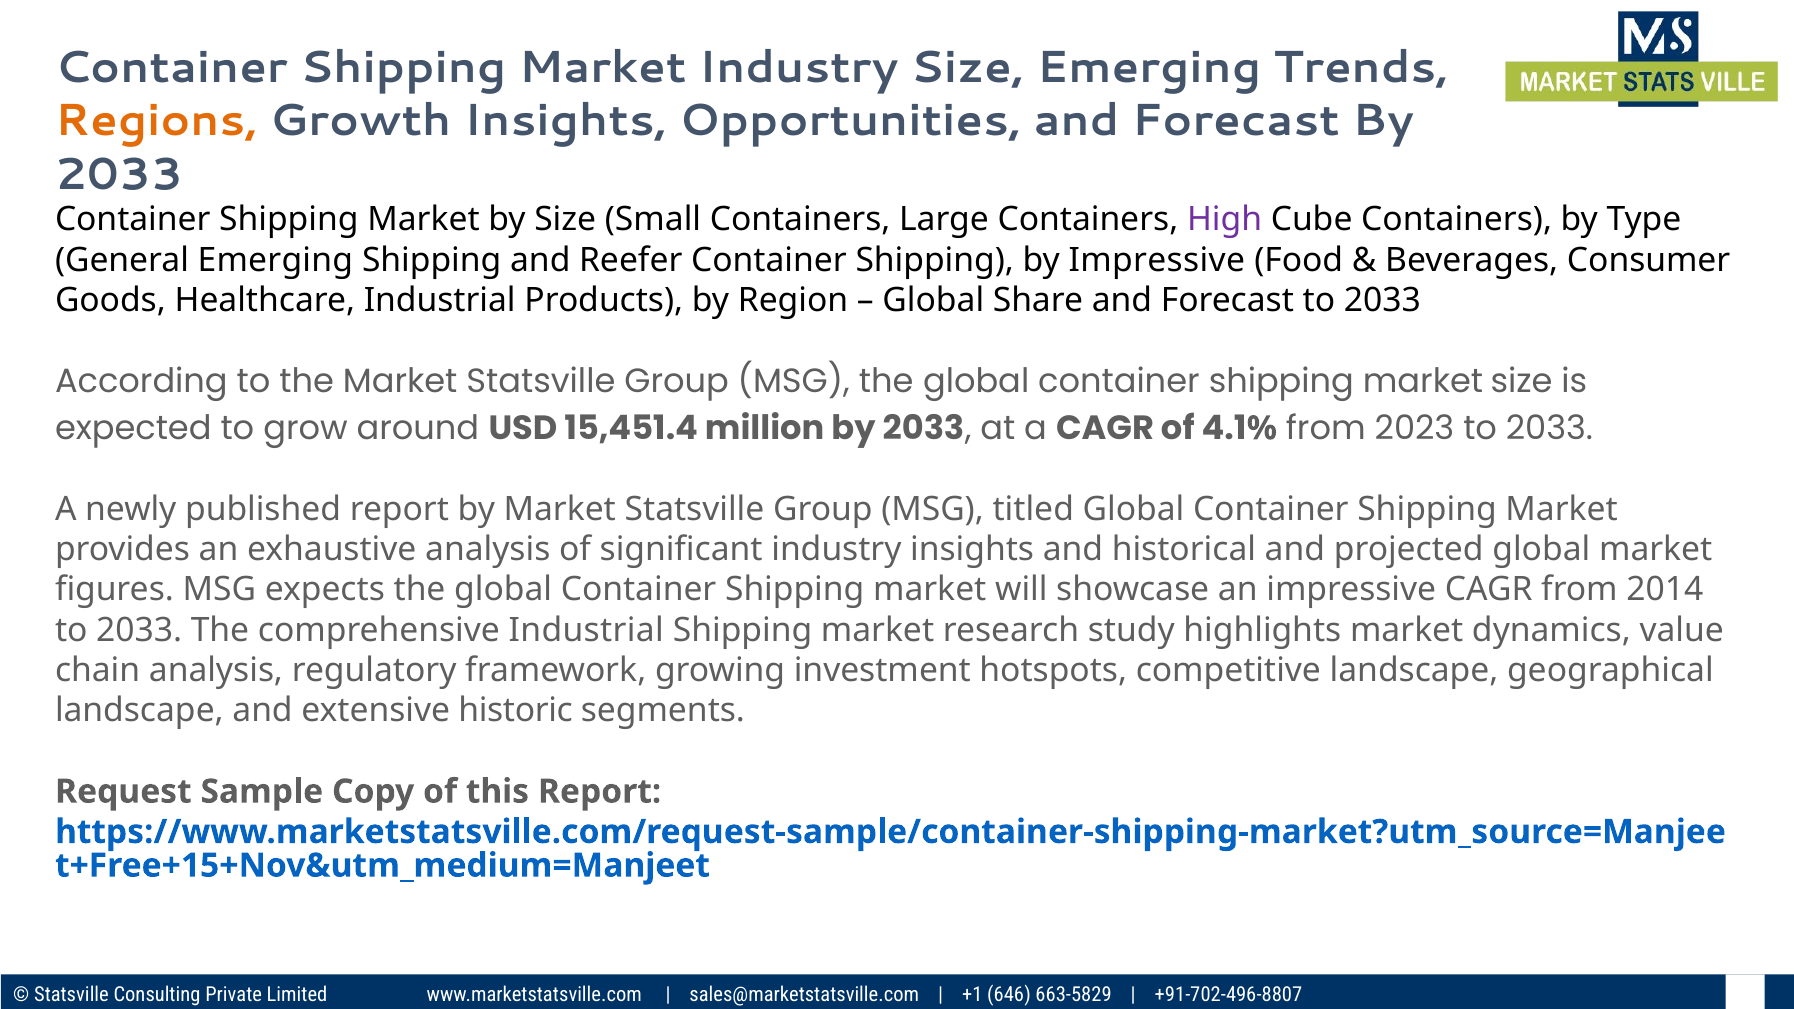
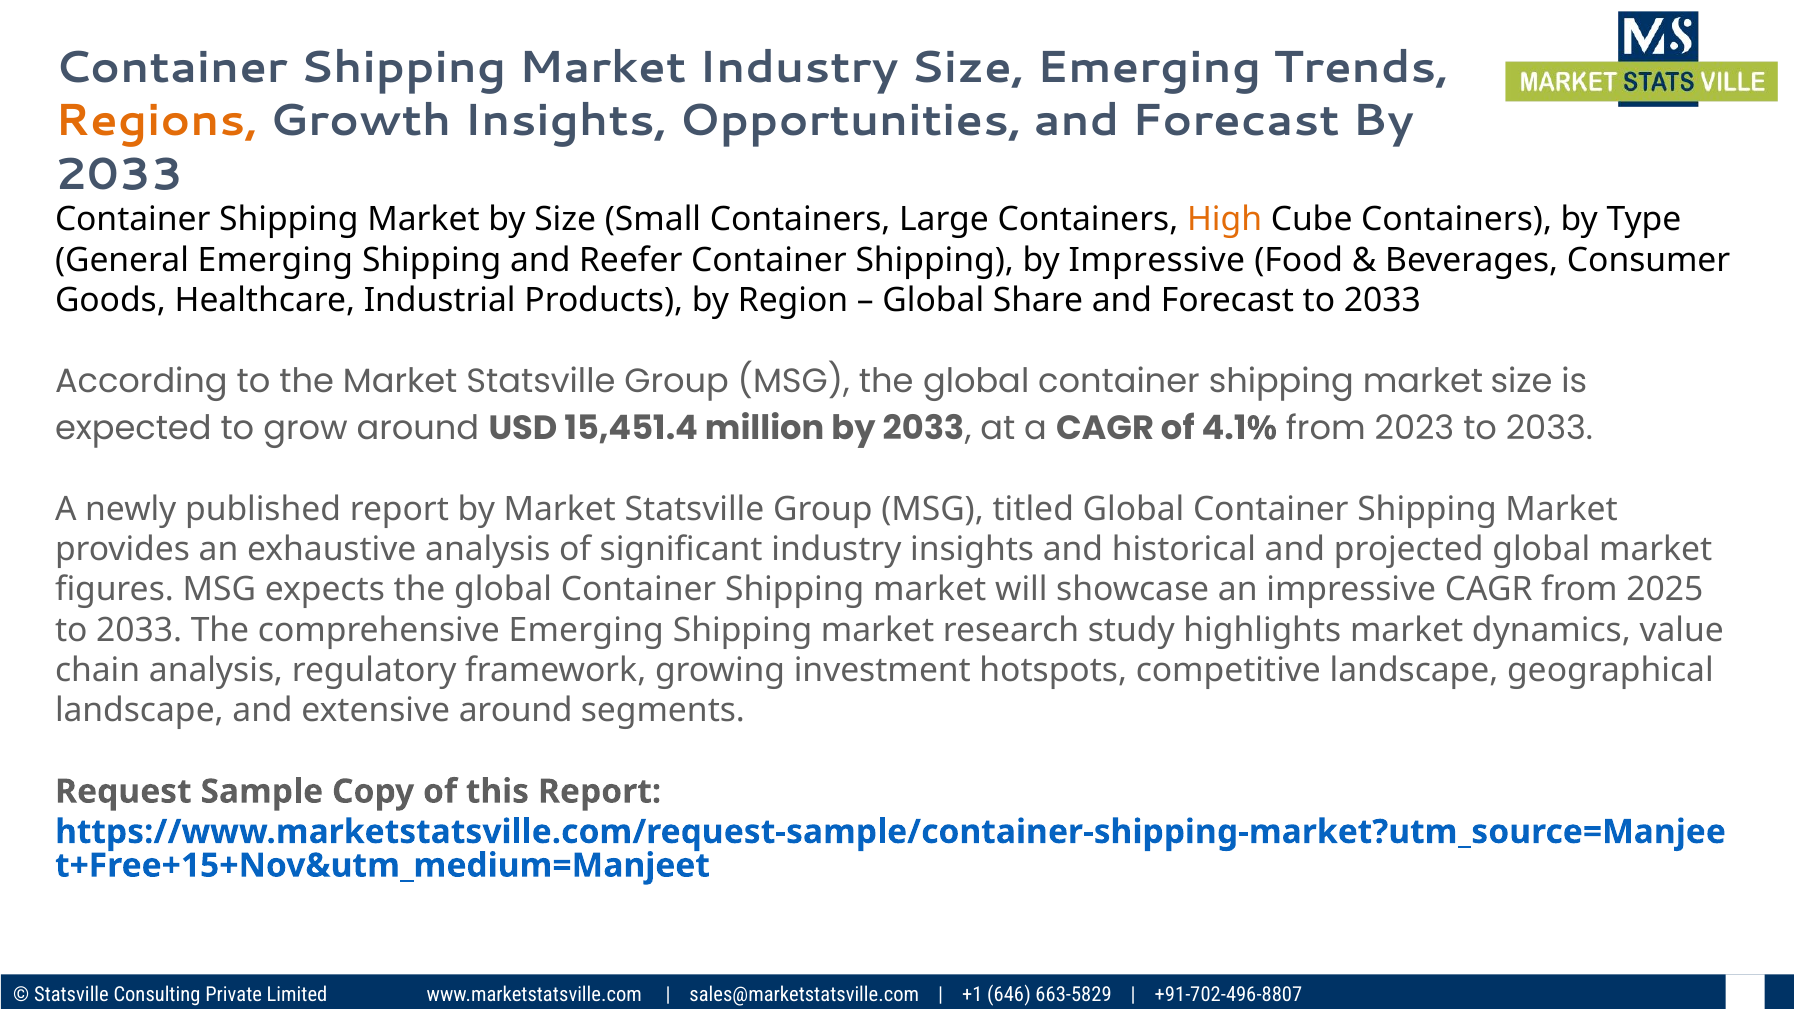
High colour: purple -> orange (1225, 220)
2014: 2014 -> 2025 (1665, 590)
comprehensive Industrial: Industrial -> Emerging (586, 630)
extensive historic: historic -> around (516, 711)
